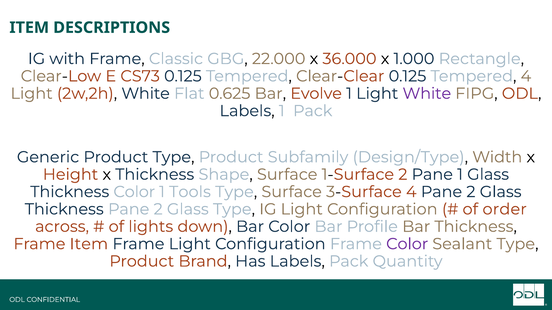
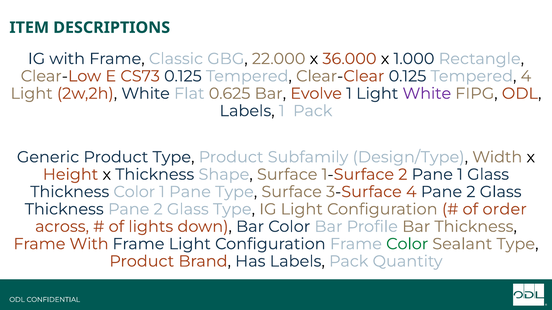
1 Tools: Tools -> Pane (190, 192)
Frame Item: Item -> With (89, 244)
Color colour: purple -> green (407, 244)
